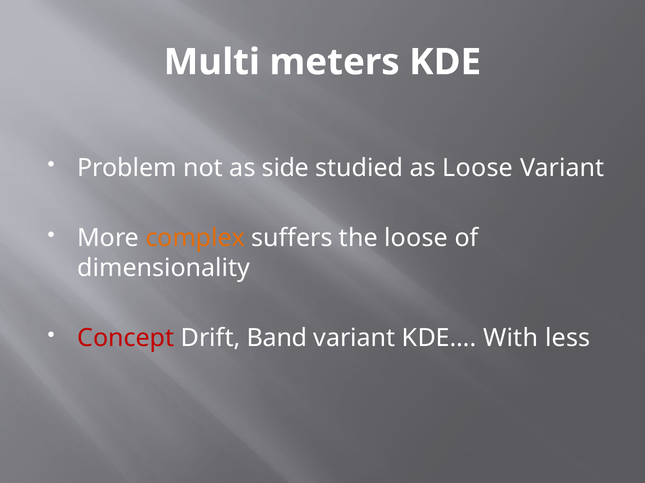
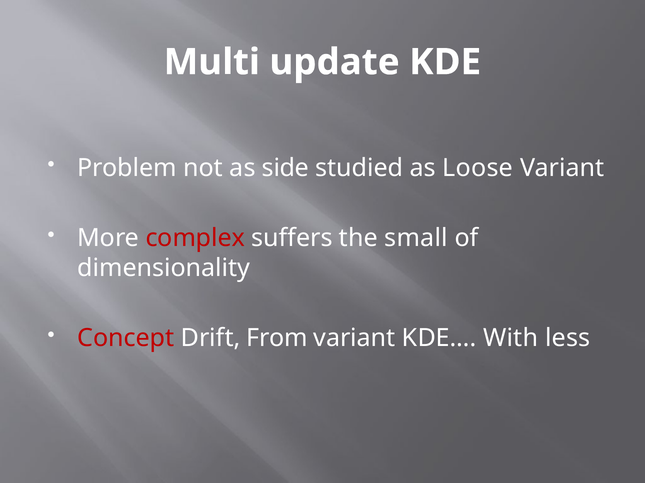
meters: meters -> update (335, 62)
complex colour: orange -> red (195, 238)
the loose: loose -> small (416, 238)
Band: Band -> From (277, 339)
